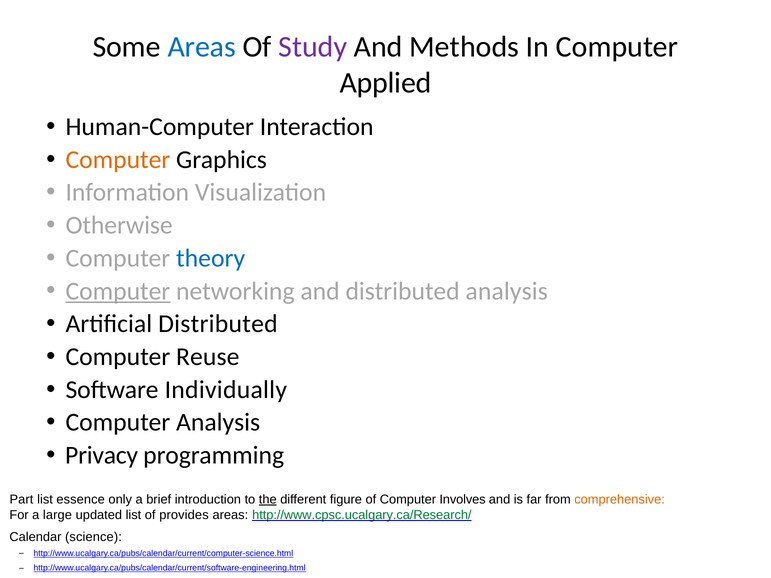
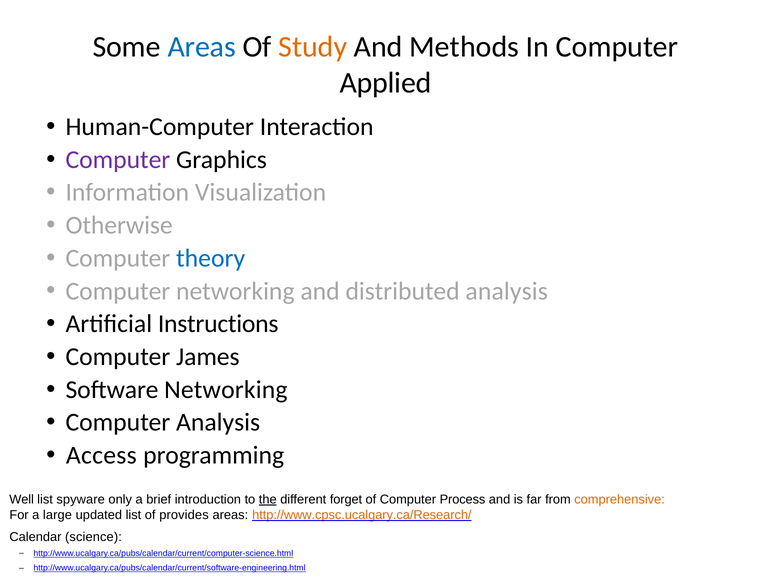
Study colour: purple -> orange (313, 47)
Computer colour: orange -> purple (118, 160)
Computer underline: present -> none (118, 291)
Artificial Distributed: Distributed -> Instructions (218, 324)
Reuse: Reuse -> James (208, 357)
Software Individually: Individually -> Networking (226, 390)
Privacy: Privacy -> Access (101, 456)
Part: Part -> Well (22, 500)
essence: essence -> spyware (81, 500)
figure: figure -> forget (346, 500)
Involves: Involves -> Process (463, 500)
http://www.cpsc.ucalgary.ca/Research/ colour: green -> orange (362, 515)
